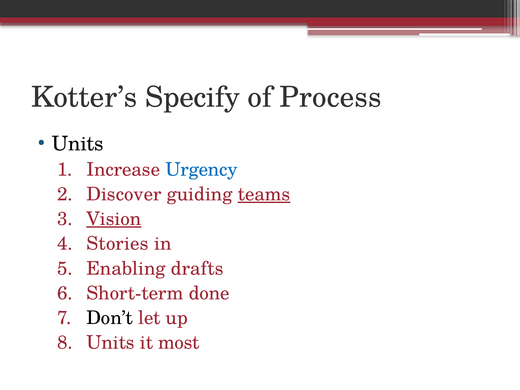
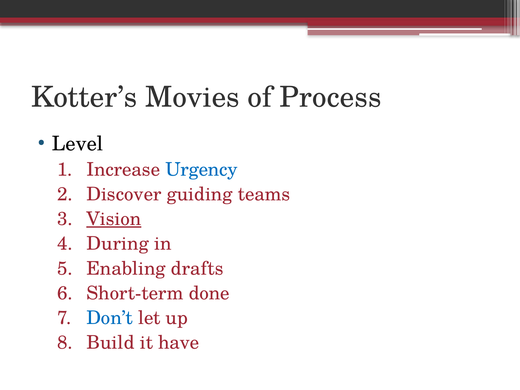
Specify: Specify -> Movies (192, 97)
Units: Units -> Level (78, 144)
teams underline: present -> none (264, 194)
Stories: Stories -> During (118, 244)
Don’t colour: black -> blue (110, 318)
Units: Units -> Build (110, 343)
most: most -> have (179, 343)
